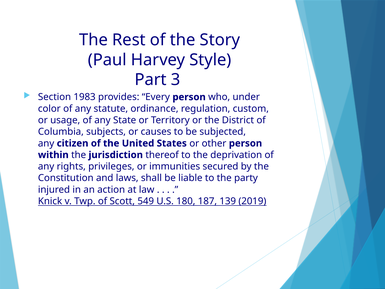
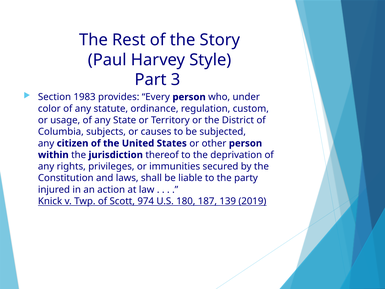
549: 549 -> 974 (146, 201)
